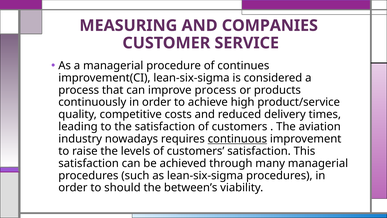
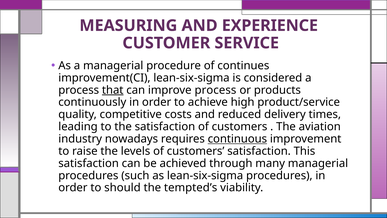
COMPANIES: COMPANIES -> EXPERIENCE (270, 26)
that underline: none -> present (113, 90)
between’s: between’s -> tempted’s (191, 188)
